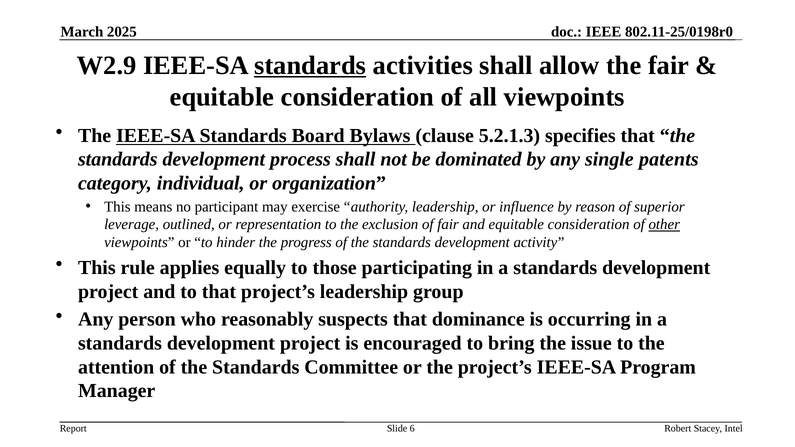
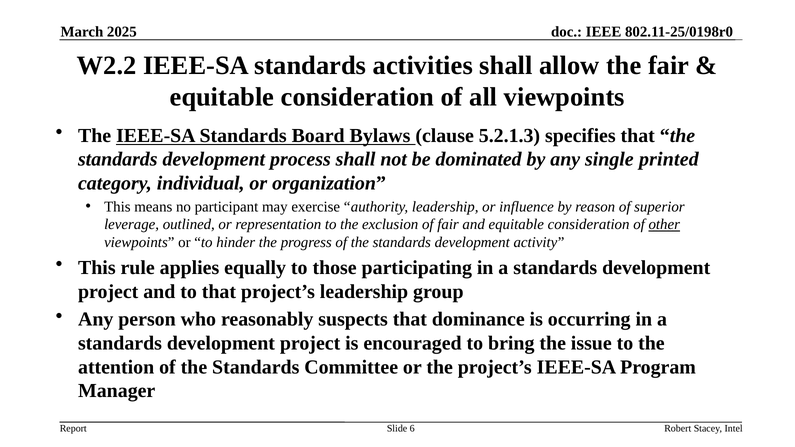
W2.9: W2.9 -> W2.2 (107, 65)
standards underline: present -> none (310, 65)
patents: patents -> printed (669, 159)
